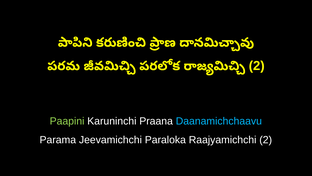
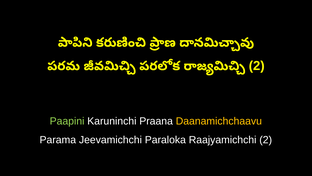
Daanamichchaavu colour: light blue -> yellow (219, 121)
